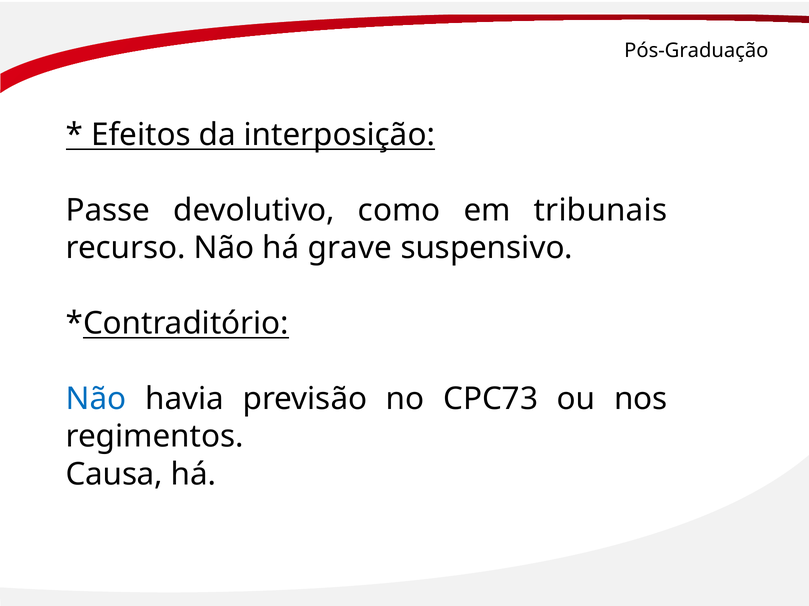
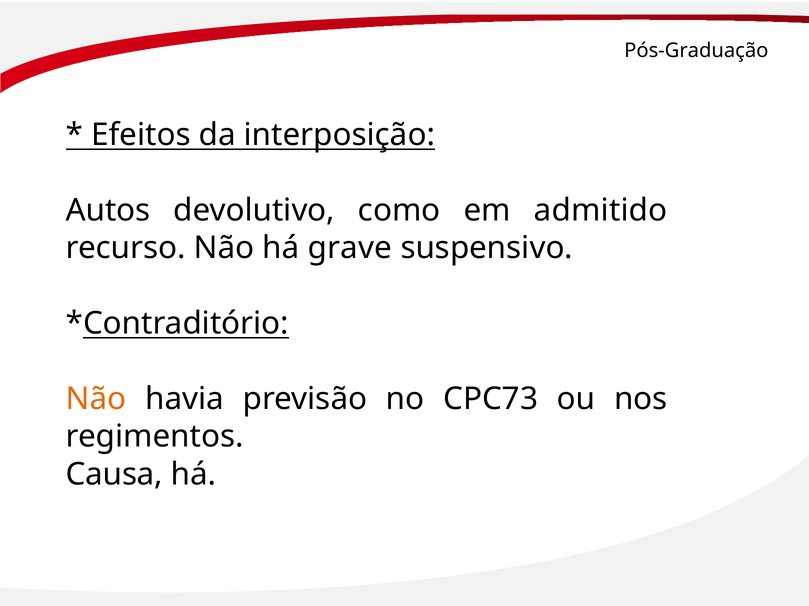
Passe: Passe -> Autos (108, 210)
tribunais: tribunais -> admitido (601, 210)
Não colour: blue -> orange (96, 399)
